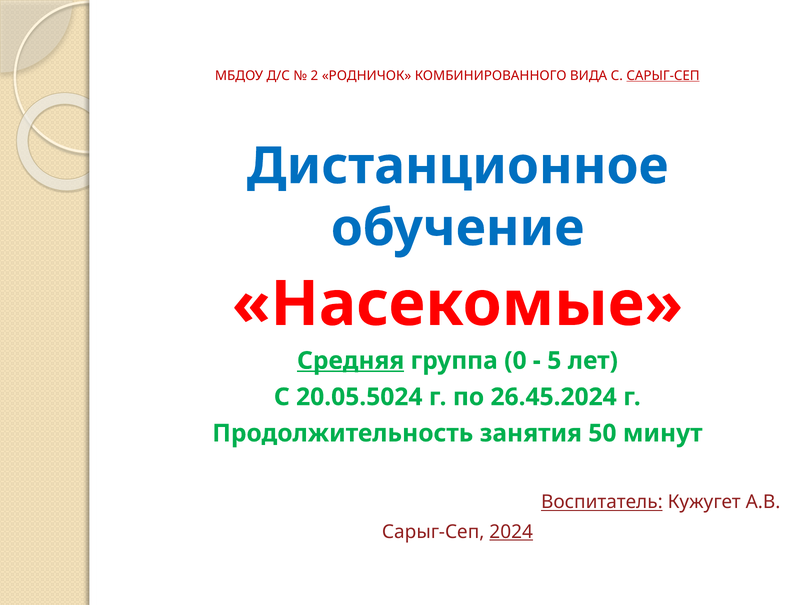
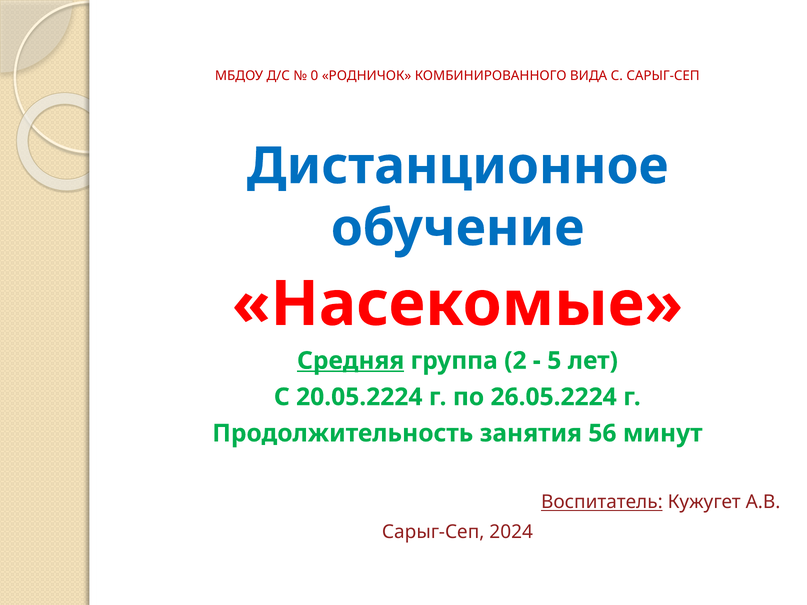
2: 2 -> 0 (314, 76)
САРЫГ-СЕП underline: present -> none (663, 76)
0: 0 -> 2 (515, 361)
20.05.5024: 20.05.5024 -> 20.05.2224 (359, 397)
26.45.2024: 26.45.2024 -> 26.05.2224 (554, 397)
50: 50 -> 56 (602, 433)
2024 underline: present -> none (511, 532)
